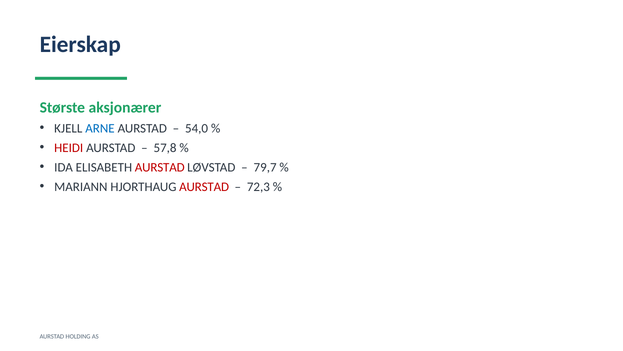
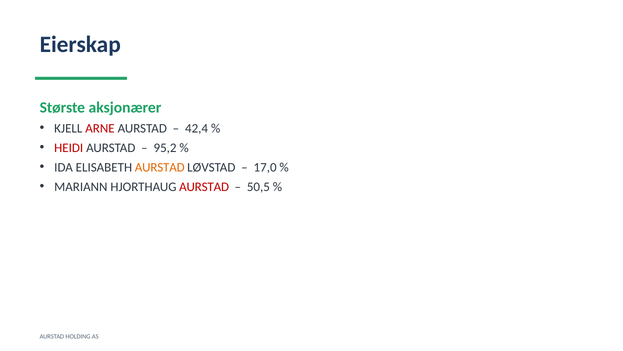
ARNE colour: blue -> red (100, 128)
54,0: 54,0 -> 42,4 (197, 128)
57,8: 57,8 -> 95,2 (165, 148)
AURSTAD colour: red -> orange (160, 167)
79,7: 79,7 -> 17,0 (265, 167)
72,3: 72,3 -> 50,5 (258, 187)
